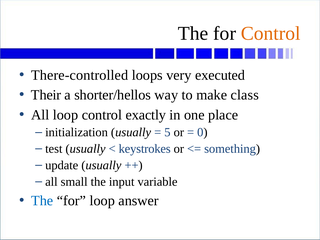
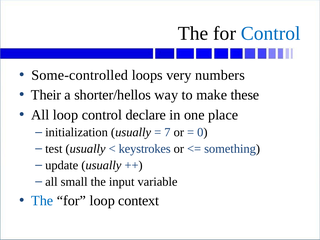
Control colour: orange -> blue (271, 33)
There-controlled: There-controlled -> Some-controlled (80, 75)
executed: executed -> numbers (220, 75)
class: class -> these (245, 95)
exactly: exactly -> declare (146, 115)
5: 5 -> 7 (167, 132)
answer: answer -> context (139, 201)
